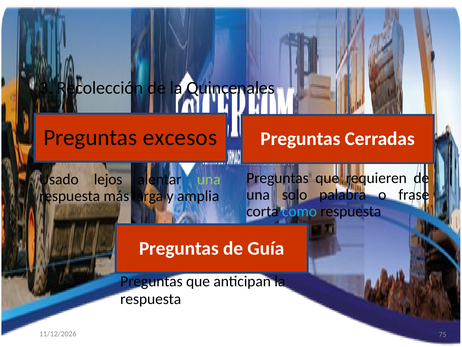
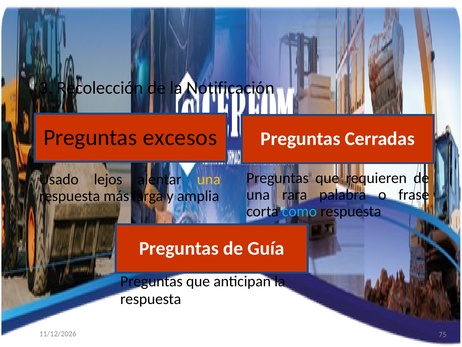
Quincenales: Quincenales -> Notificación (231, 88)
una colour: light green -> yellow (209, 179)
solo: solo -> rara (295, 195)
